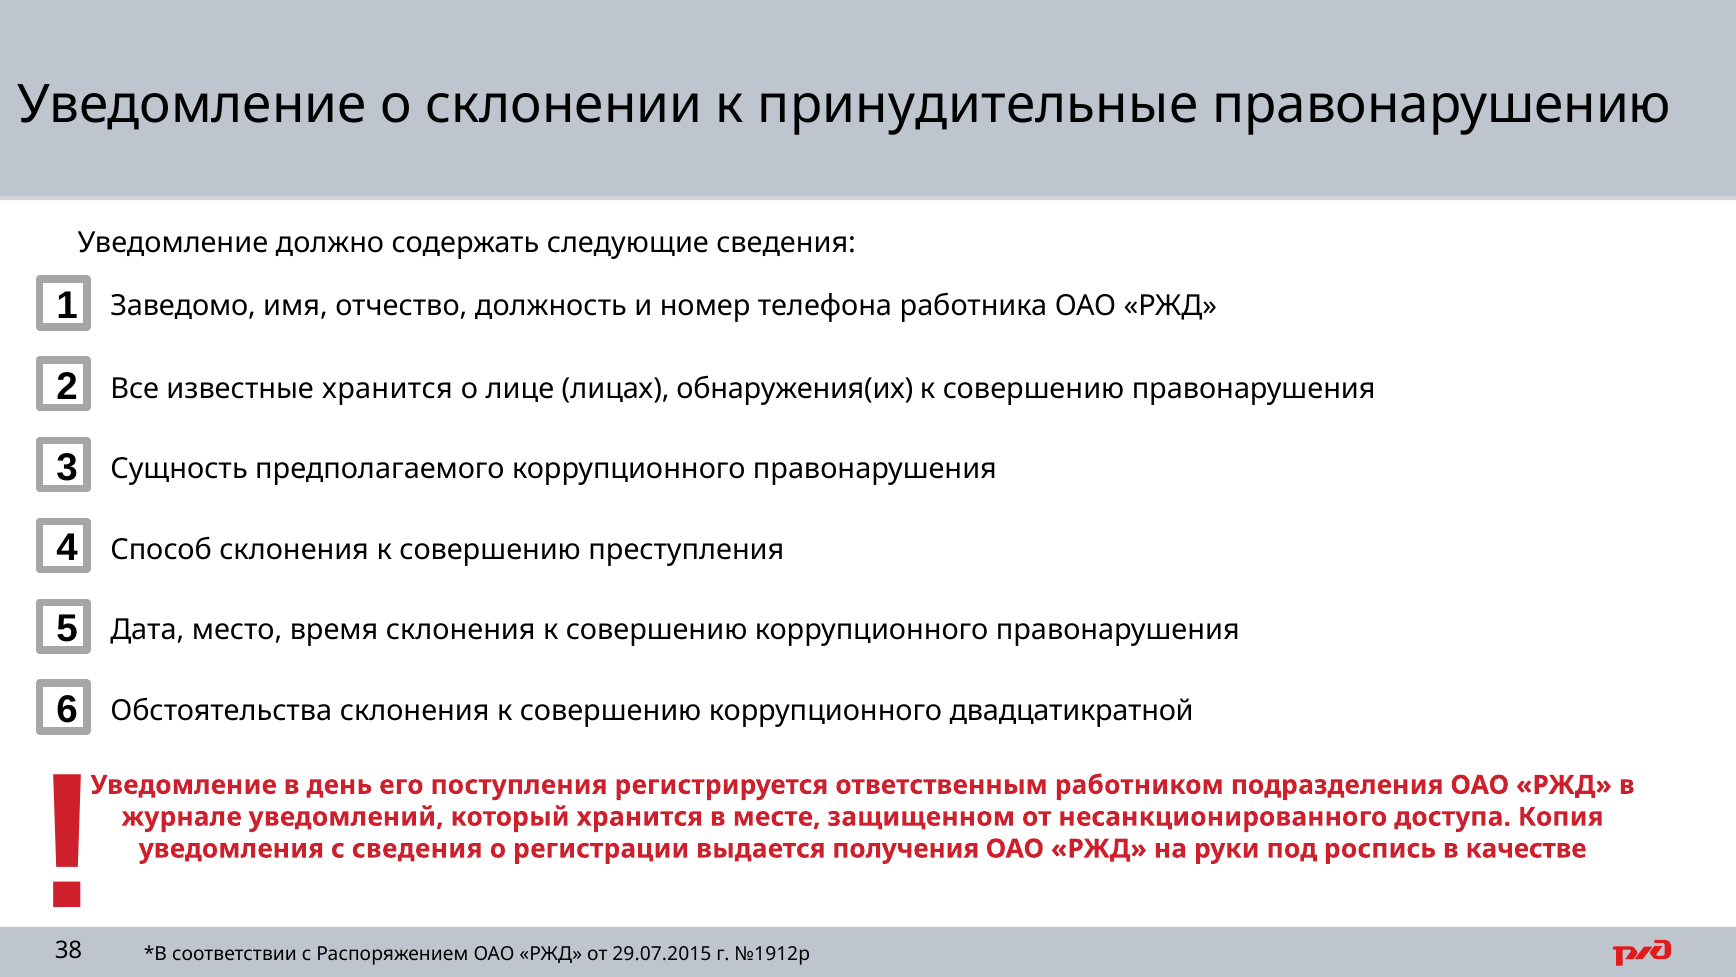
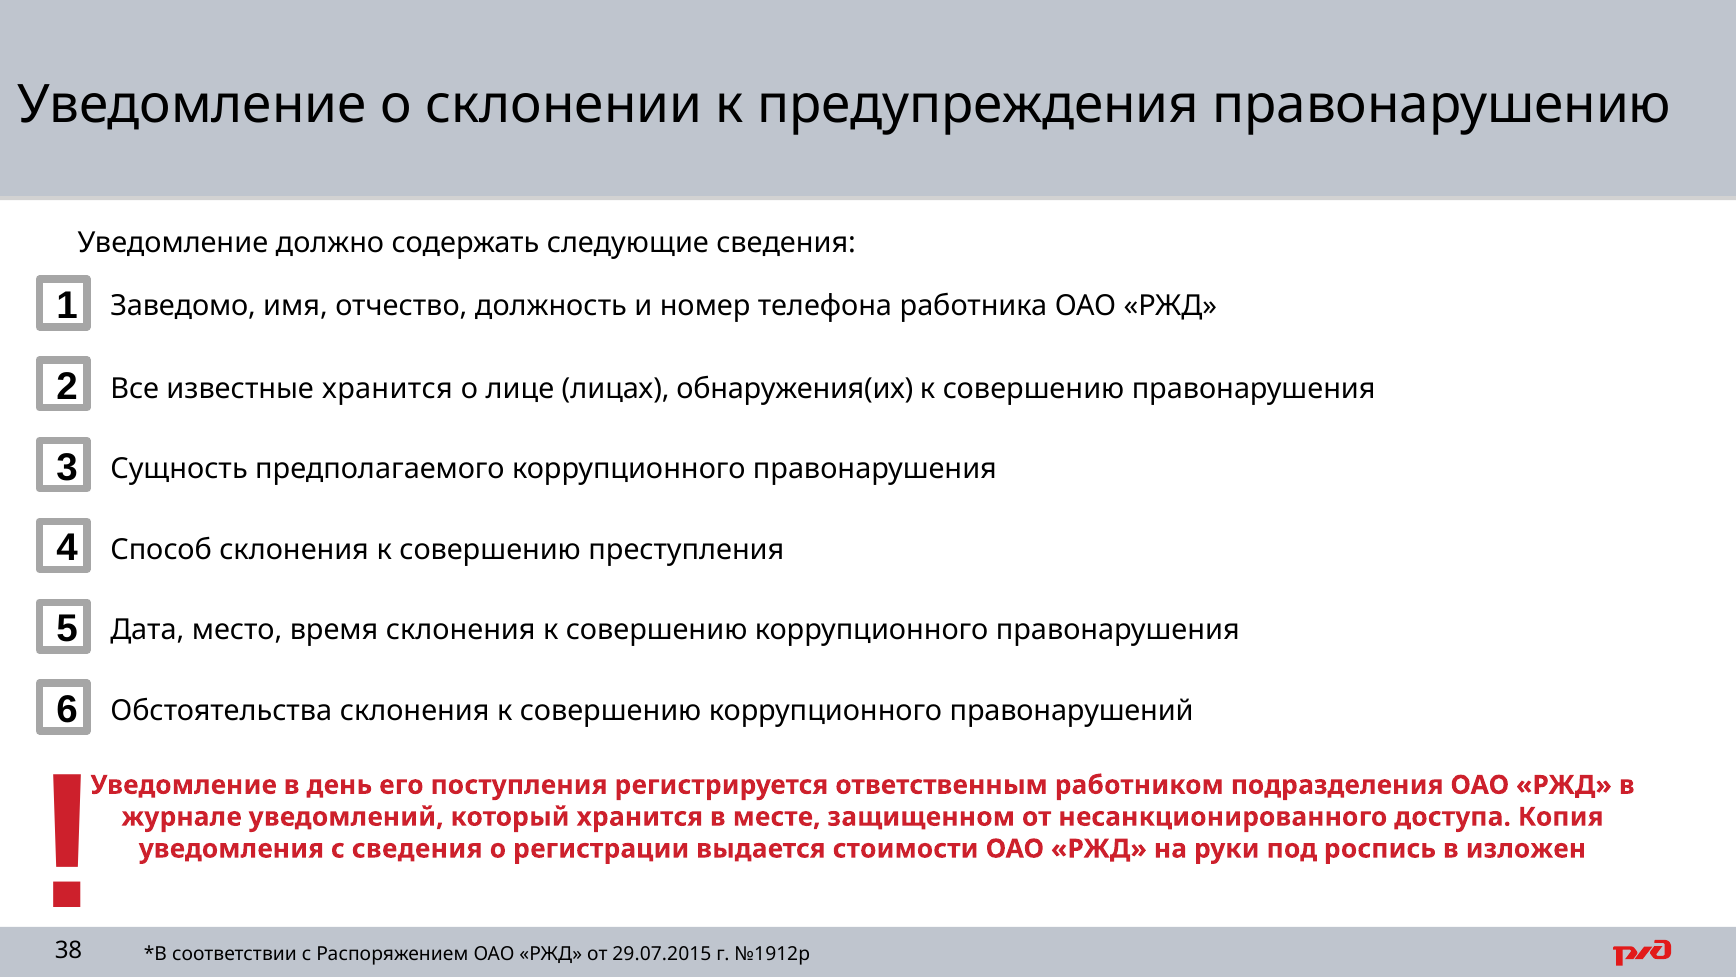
принудительные: принудительные -> предупреждения (978, 105)
двадцатикратной: двадцатикратной -> правонарушений (1072, 710)
получения: получения -> стоимости (906, 848)
качестве: качестве -> изложен (1526, 848)
